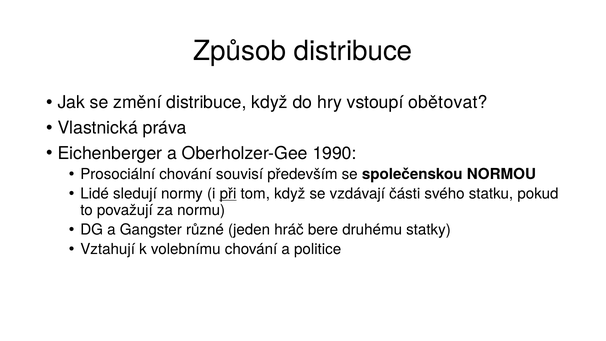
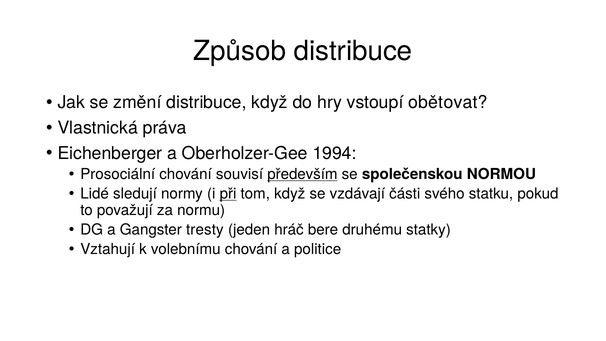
1990: 1990 -> 1994 (335, 153)
především underline: none -> present (302, 174)
různé: různé -> tresty (205, 230)
